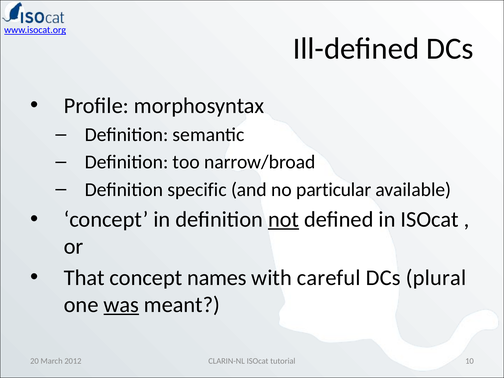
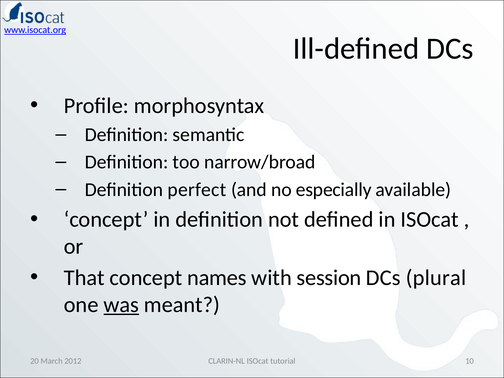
specific: specific -> perfect (197, 190)
particular: particular -> especially (334, 190)
not underline: present -> none (284, 219)
careful: careful -> session (329, 278)
